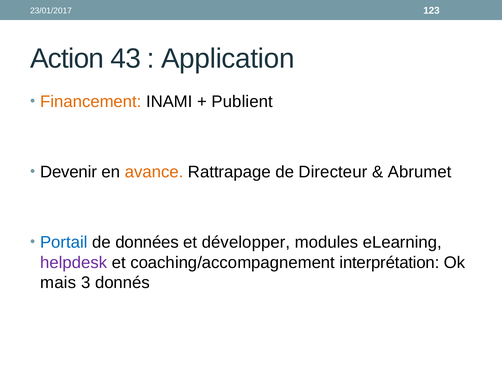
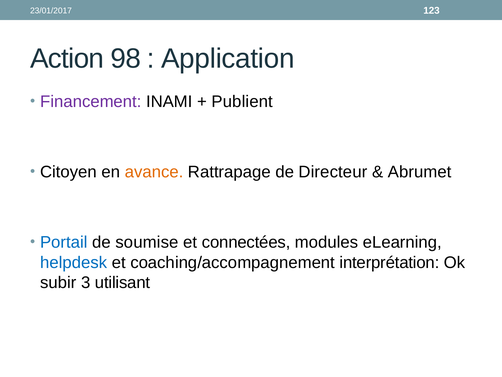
43: 43 -> 98 (126, 58)
Financement colour: orange -> purple (91, 102)
Devenir: Devenir -> Citoyen (68, 172)
données: données -> soumise (147, 242)
développer: développer -> connectées (246, 242)
helpdesk colour: purple -> blue (74, 262)
mais: mais -> subir (58, 282)
donnés: donnés -> utilisant (123, 282)
